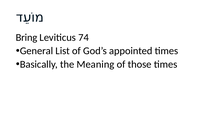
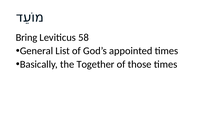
74: 74 -> 58 (84, 38)
Meaning: Meaning -> Together (96, 65)
